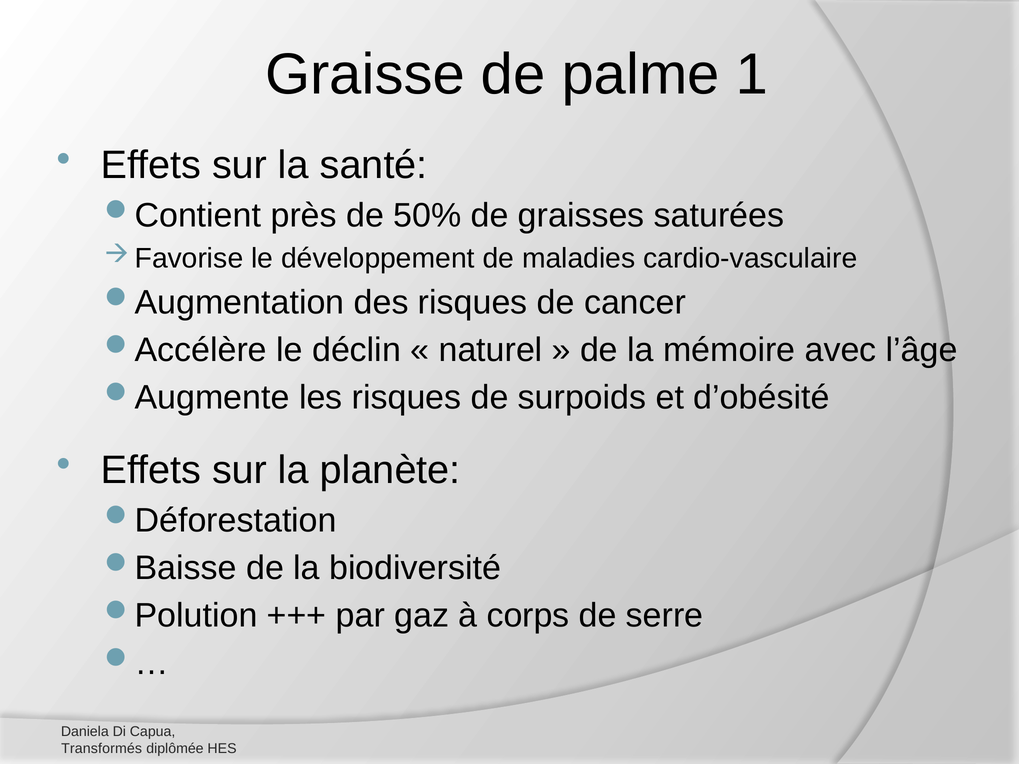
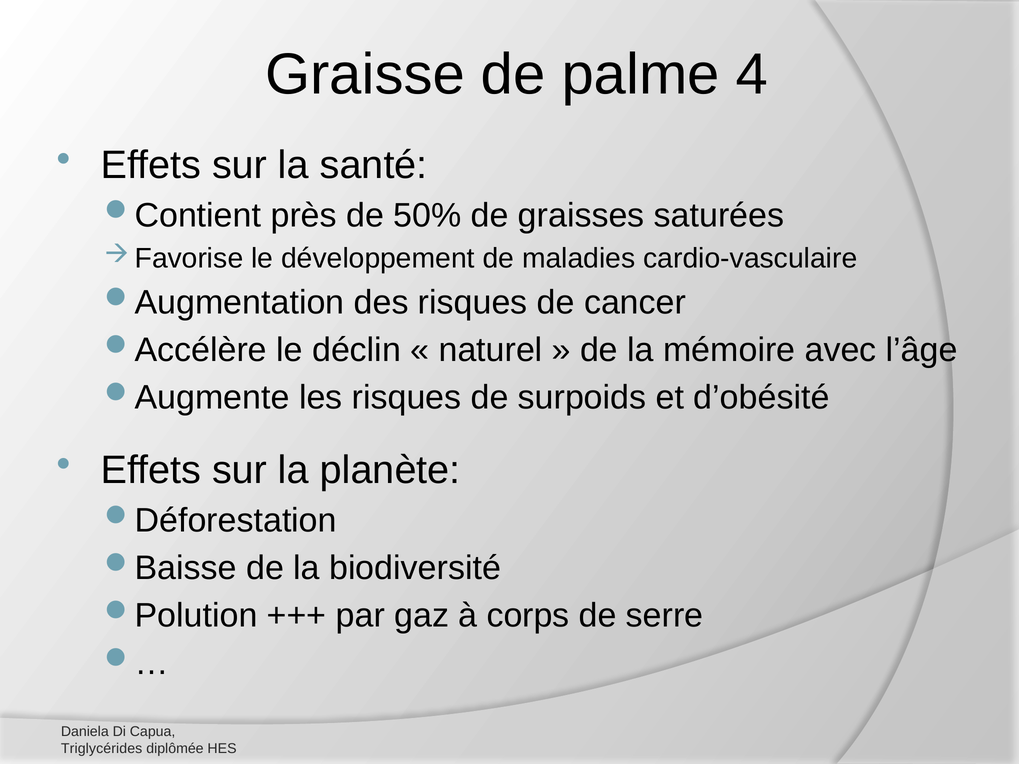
1: 1 -> 4 (752, 75)
Transformés: Transformés -> Triglycérides (102, 749)
